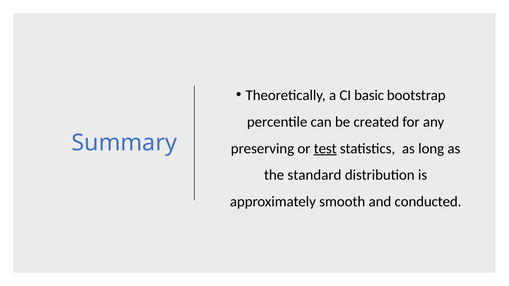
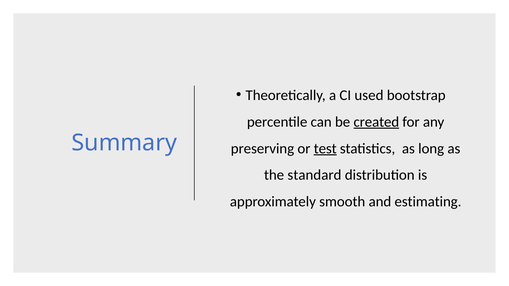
basic: basic -> used (369, 95)
created underline: none -> present (376, 122)
conducted: conducted -> estimating (428, 202)
